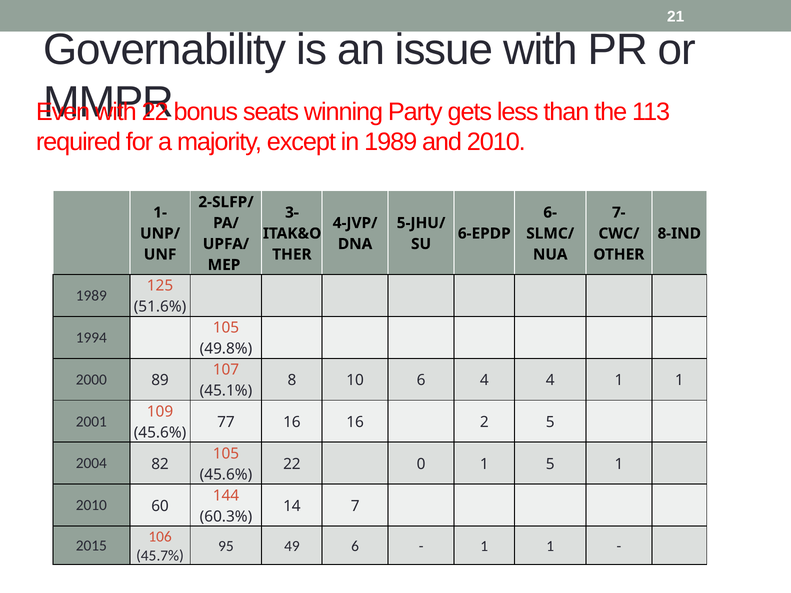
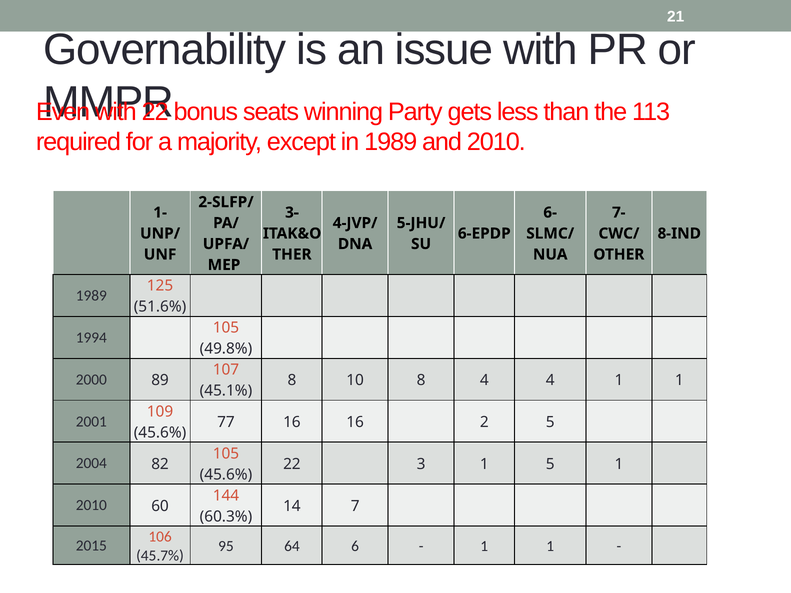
10 6: 6 -> 8 (421, 380)
0: 0 -> 3 (421, 464)
49: 49 -> 64 (292, 546)
